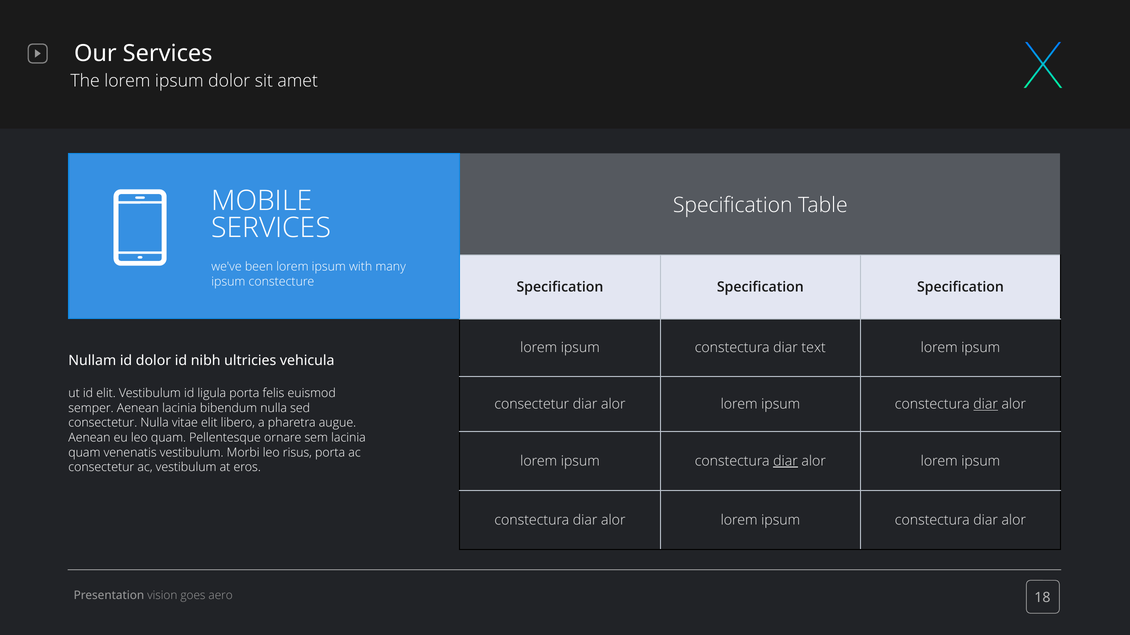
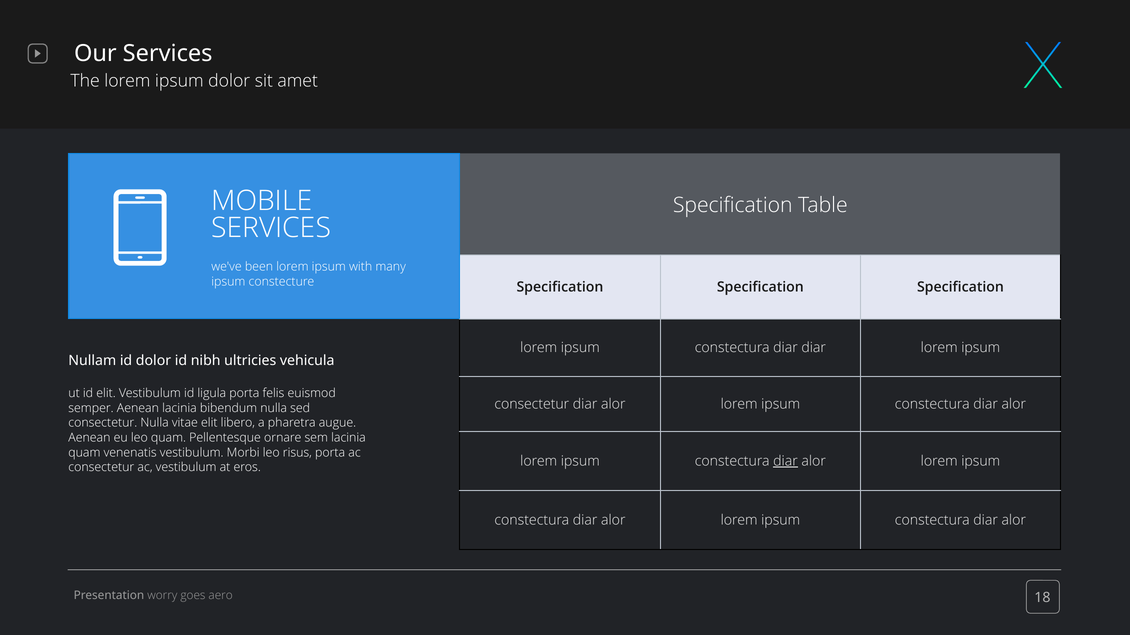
diar text: text -> diar (814, 348)
diar underline: present -> none (986, 405)
vision: vision -> worry (162, 596)
